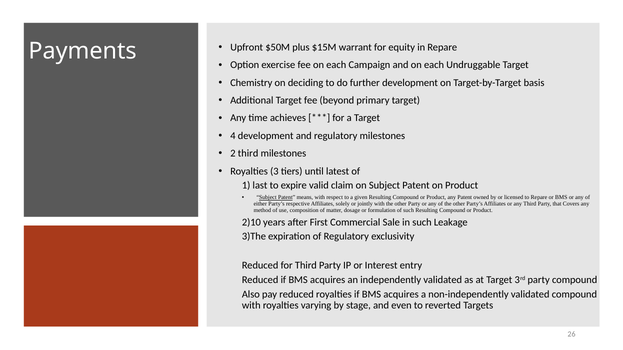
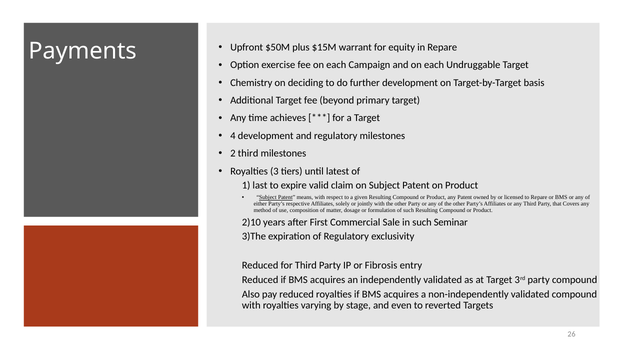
Leakage: Leakage -> Seminar (451, 222)
Interest: Interest -> Fibrosis (381, 266)
